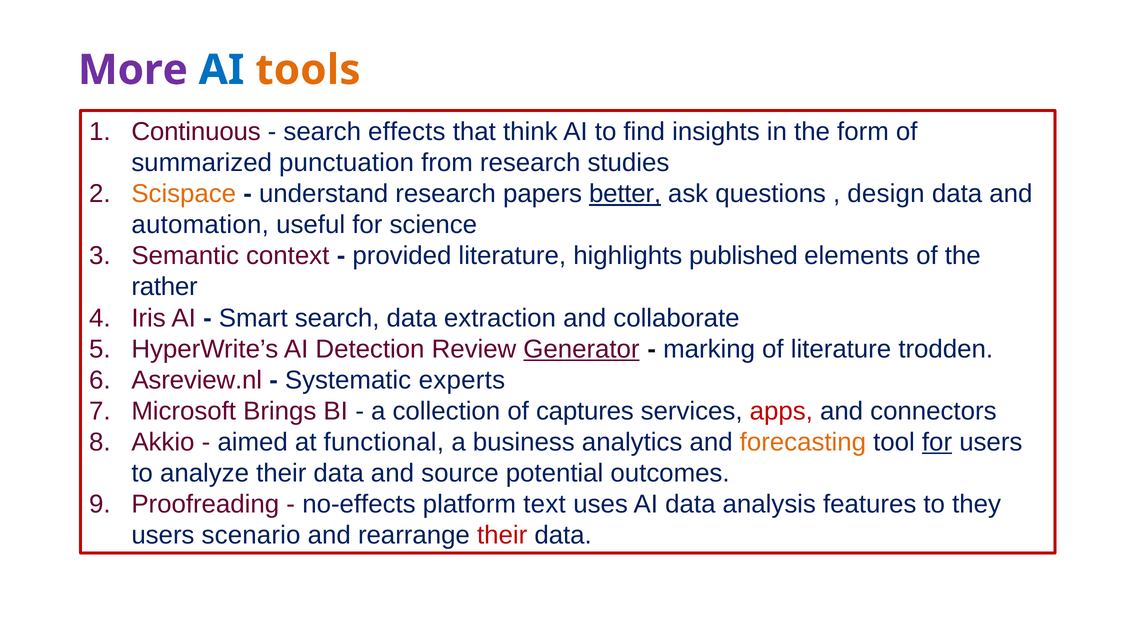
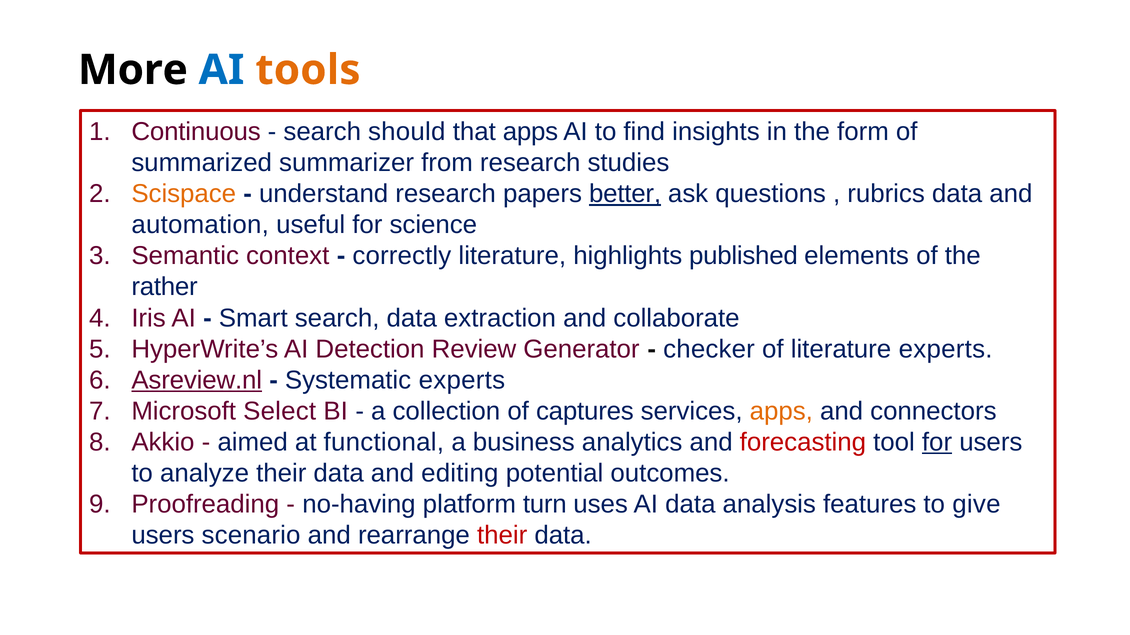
More colour: purple -> black (133, 70)
effects: effects -> should (407, 132)
that think: think -> apps (530, 132)
punctuation: punctuation -> summarizer (347, 163)
design: design -> rubrics (886, 194)
provided: provided -> correctly (402, 256)
Generator underline: present -> none (581, 349)
marking: marking -> checker (709, 349)
literature trodden: trodden -> experts (946, 349)
Asreview.nl underline: none -> present (197, 380)
Brings: Brings -> Select (280, 411)
apps colour: red -> orange (781, 411)
forecasting colour: orange -> red (803, 443)
source: source -> editing (460, 474)
no-effects: no-effects -> no-having (359, 505)
text: text -> turn (545, 505)
they: they -> give (976, 505)
